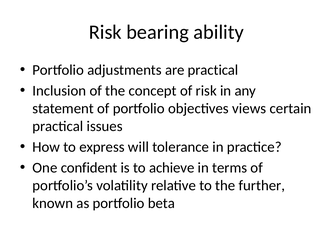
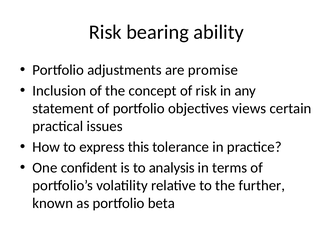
are practical: practical -> promise (213, 70)
will: will -> this (139, 147)
achieve: achieve -> analysis (172, 168)
